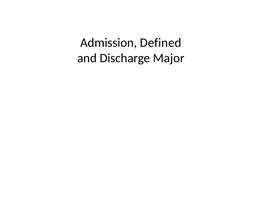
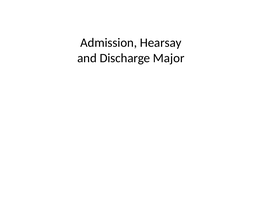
Defined: Defined -> Hearsay (161, 43)
